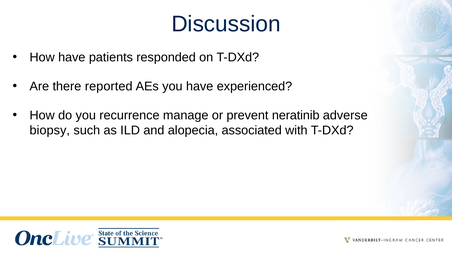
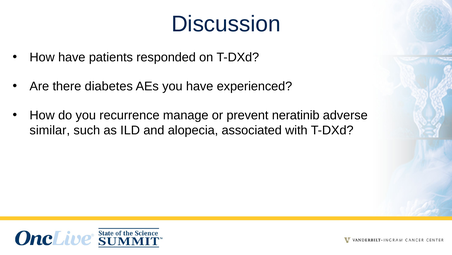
reported: reported -> diabetes (109, 86)
biopsy: biopsy -> similar (50, 130)
